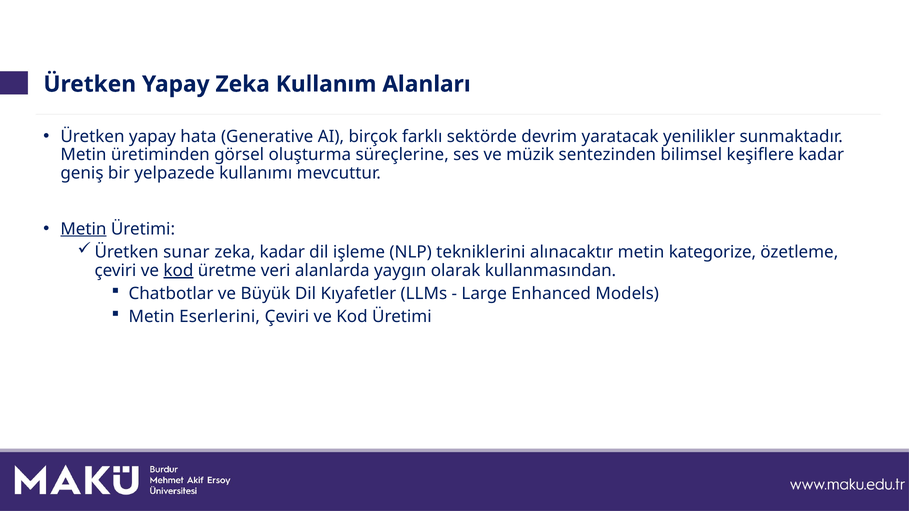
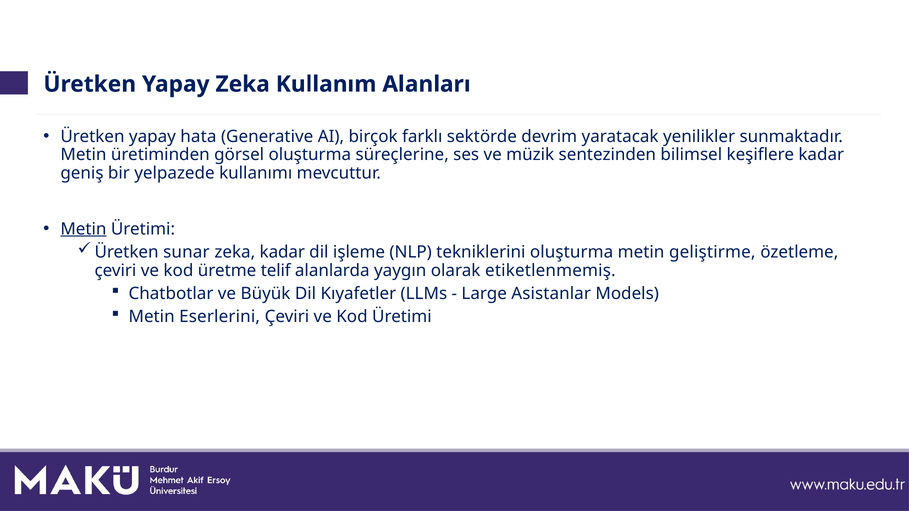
tekniklerini alınacaktır: alınacaktır -> oluşturma (572, 252)
kategorize: kategorize -> geliştirme (712, 252)
kod underline: present -> none (178, 271)
veri: veri -> telif (276, 271)
kullanmasından: kullanmasından -> etiketlenmemiş (550, 271)
Enhanced: Enhanced -> Asistanlar (551, 294)
